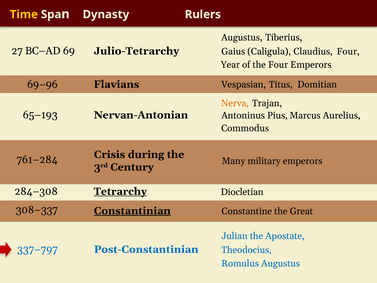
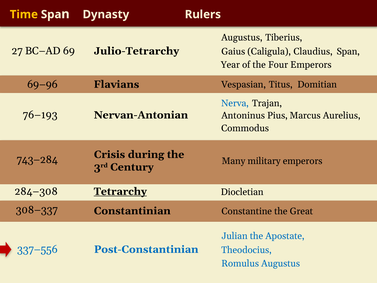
Claudius Four: Four -> Span (348, 51)
Nerva colour: orange -> blue (235, 103)
65–193: 65–193 -> 76–193 (40, 115)
761–284: 761–284 -> 743–284 (37, 159)
Constantinian underline: present -> none (132, 211)
337–797: 337–797 -> 337–556 (37, 249)
